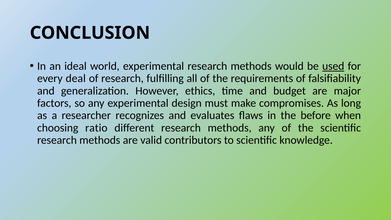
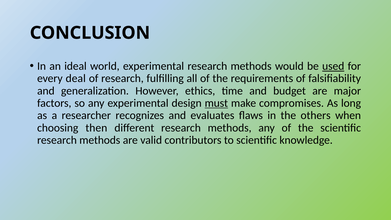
must underline: none -> present (216, 103)
before: before -> others (316, 115)
ratio: ratio -> then (96, 128)
